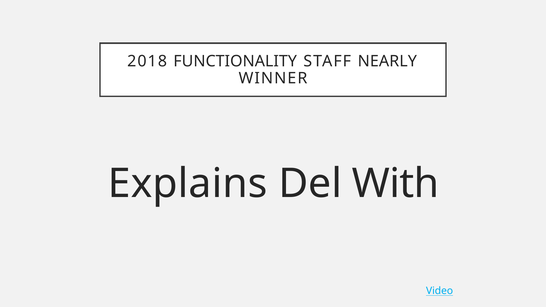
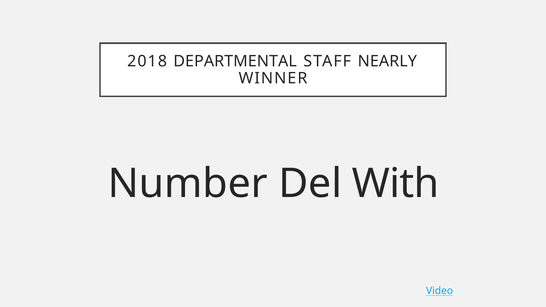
FUNCTIONALITY: FUNCTIONALITY -> DEPARTMENTAL (235, 61)
Explains: Explains -> Number (188, 184)
